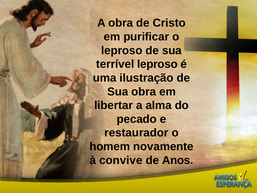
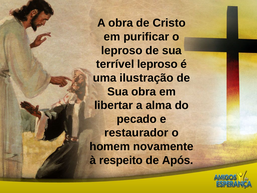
convive: convive -> respeito (121, 160)
Anos: Anos -> Após (178, 160)
